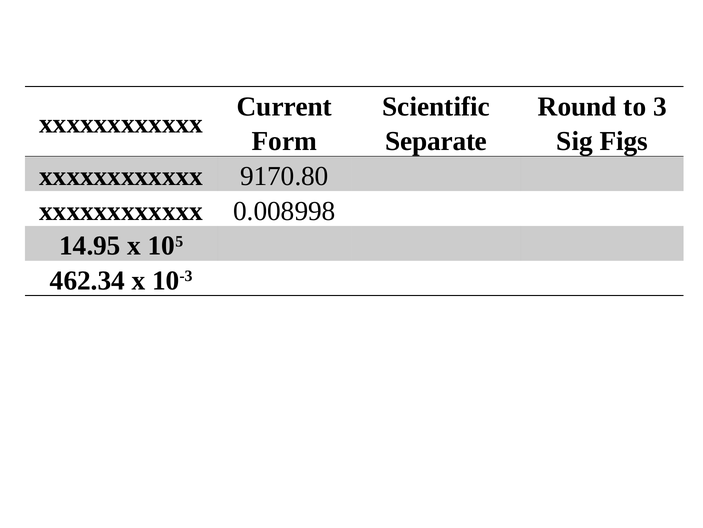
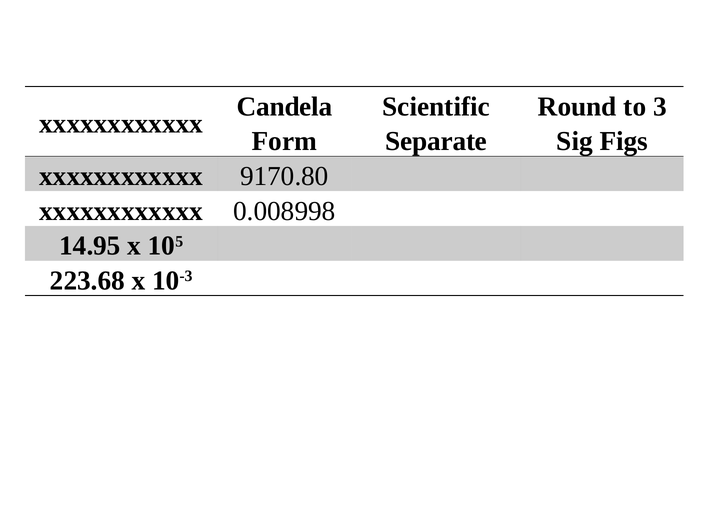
Current: Current -> Candela (284, 106)
462.34: 462.34 -> 223.68 (87, 280)
